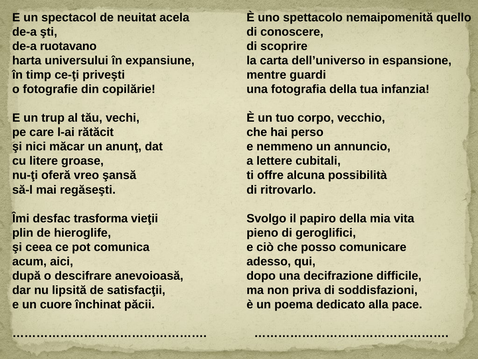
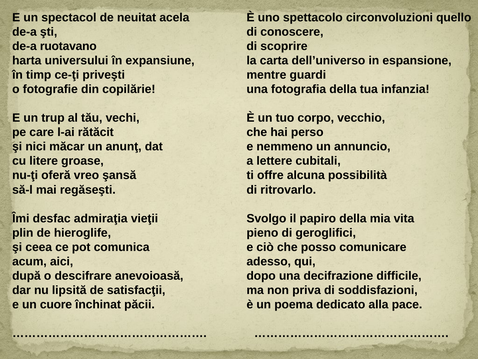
nemaipomenită: nemaipomenită -> circonvoluzioni (389, 17)
trasforma: trasforma -> admiraţia (101, 218)
